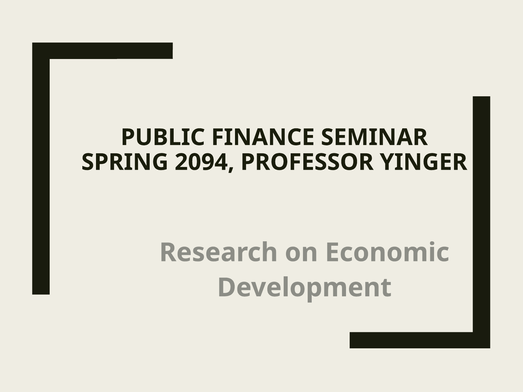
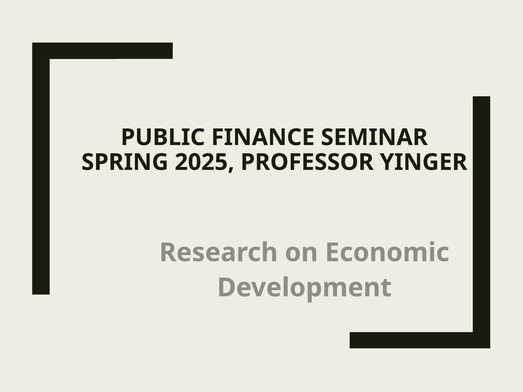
2094: 2094 -> 2025 (205, 162)
